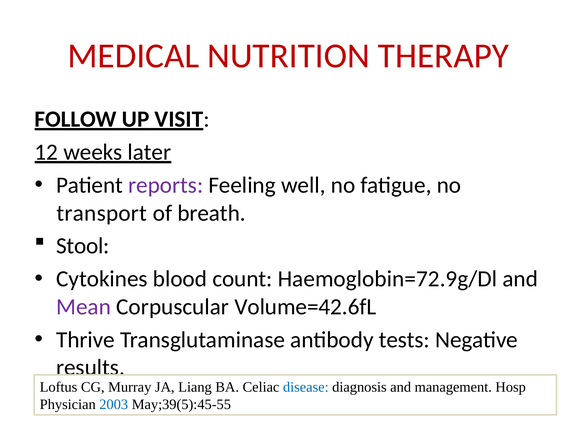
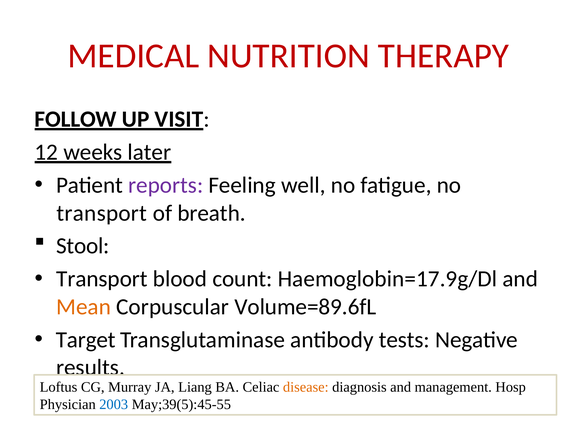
Cytokines: Cytokines -> Transport (102, 279)
Haemoglobin=72.9g/Dl: Haemoglobin=72.9g/Dl -> Haemoglobin=17.9g/Dl (387, 279)
Mean colour: purple -> orange (84, 307)
Volume=42.6fL: Volume=42.6fL -> Volume=89.6fL (305, 307)
Thrive: Thrive -> Target (86, 340)
disease colour: blue -> orange (306, 388)
